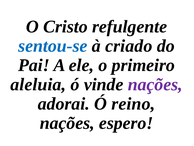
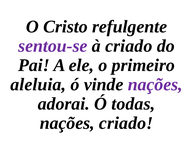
sentou-se colour: blue -> purple (53, 46)
reino: reino -> todas (133, 103)
nações espero: espero -> criado (126, 123)
